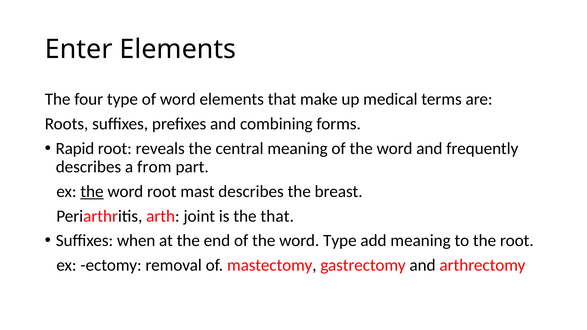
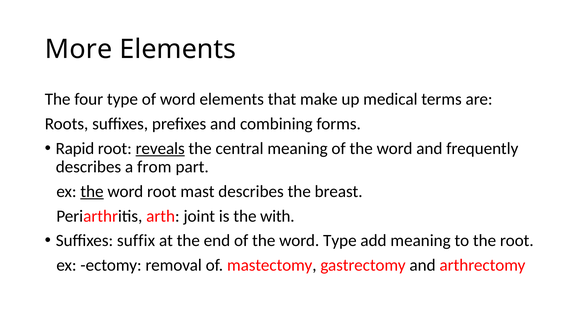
Enter: Enter -> More (79, 49)
reveals underline: none -> present (160, 148)
the that: that -> with (277, 216)
when: when -> suffix (136, 241)
